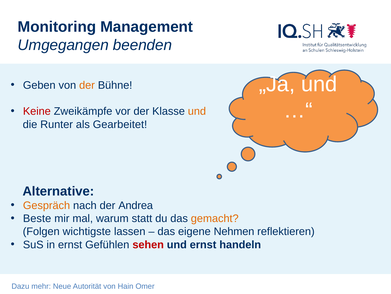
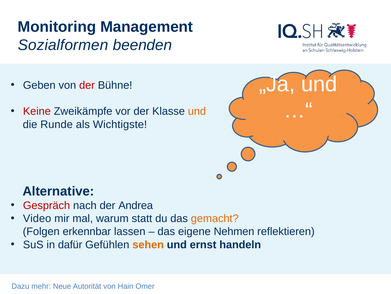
Umgegangen: Umgegangen -> Sozialformen (63, 45)
der colour: orange -> red (87, 85)
Runter: Runter -> Runde (57, 124)
Gearbeitet: Gearbeitet -> Wichtigste (120, 124)
Gespräch colour: orange -> red (47, 205)
Beste: Beste -> Video (37, 218)
wichtigste: wichtigste -> erkennbar (87, 231)
in ernst: ernst -> dafür (70, 244)
sehen colour: red -> orange (148, 244)
